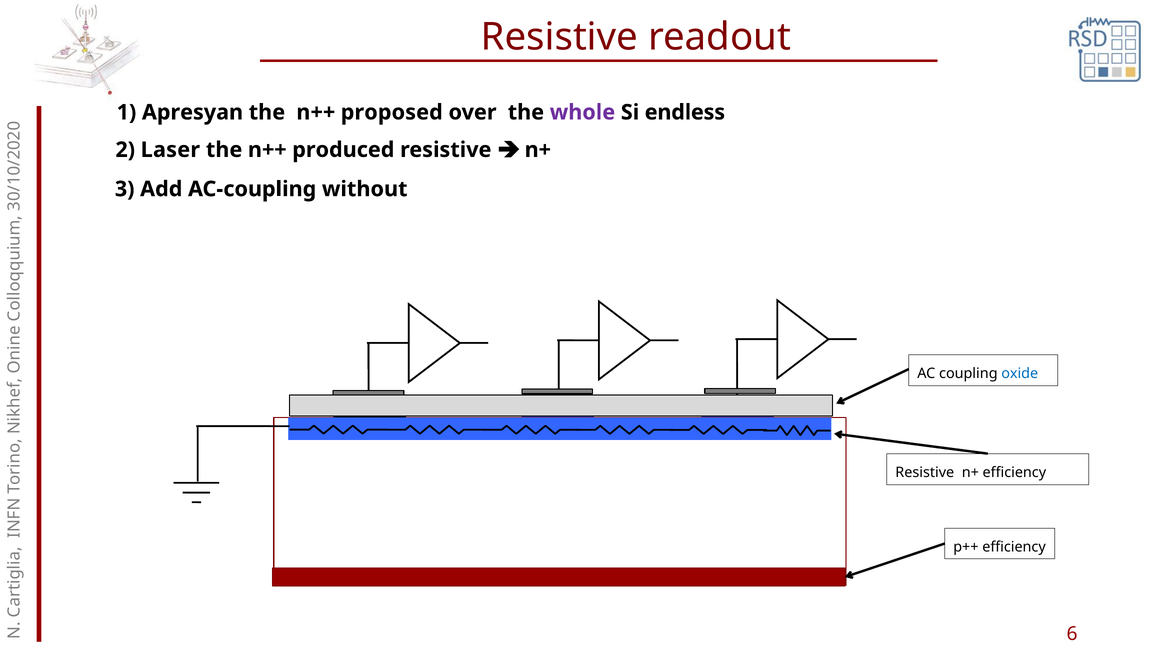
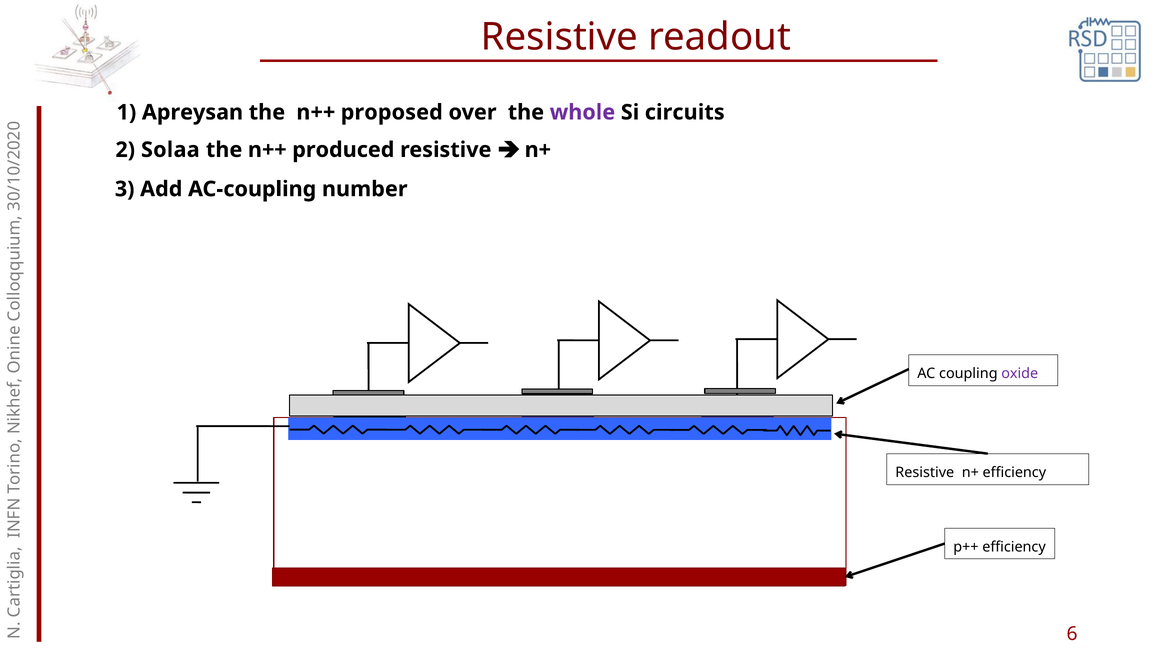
Apresyan: Apresyan -> Apreysan (192, 112)
endless: endless -> circuits (685, 112)
Laser: Laser -> Solaa (170, 150)
without: without -> number (365, 189)
oxide colour: blue -> purple (1020, 374)
